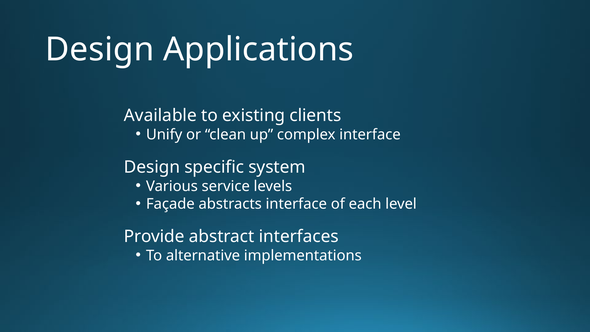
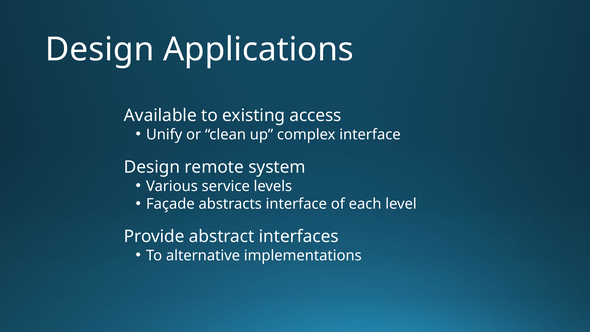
clients: clients -> access (316, 116)
specific: specific -> remote (214, 167)
